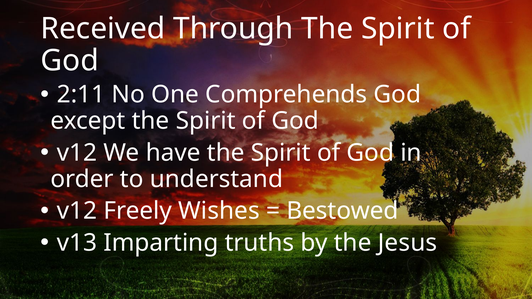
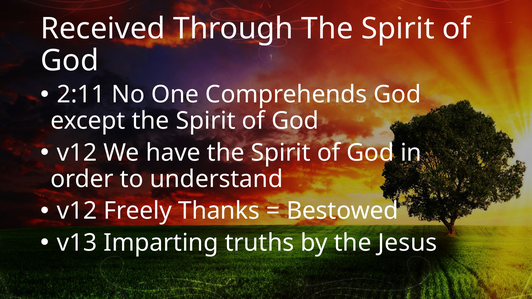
Wishes: Wishes -> Thanks (219, 211)
